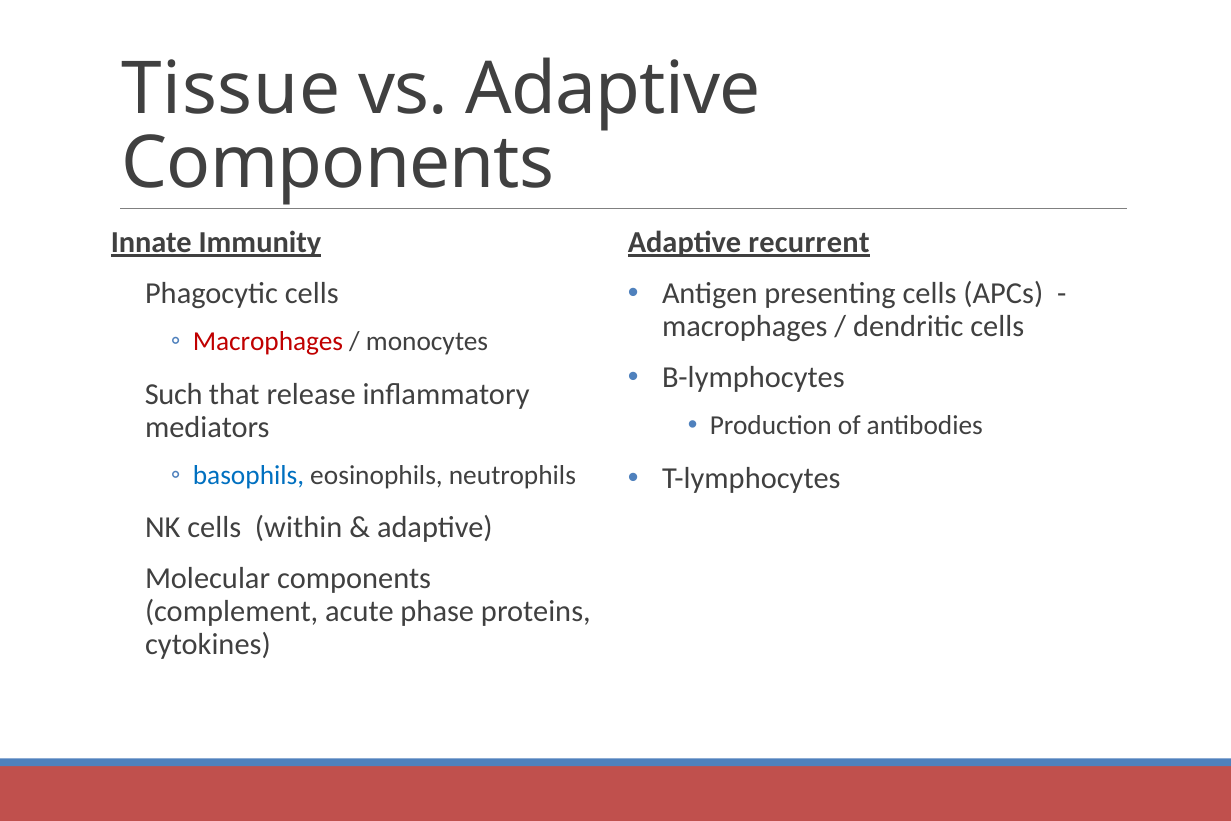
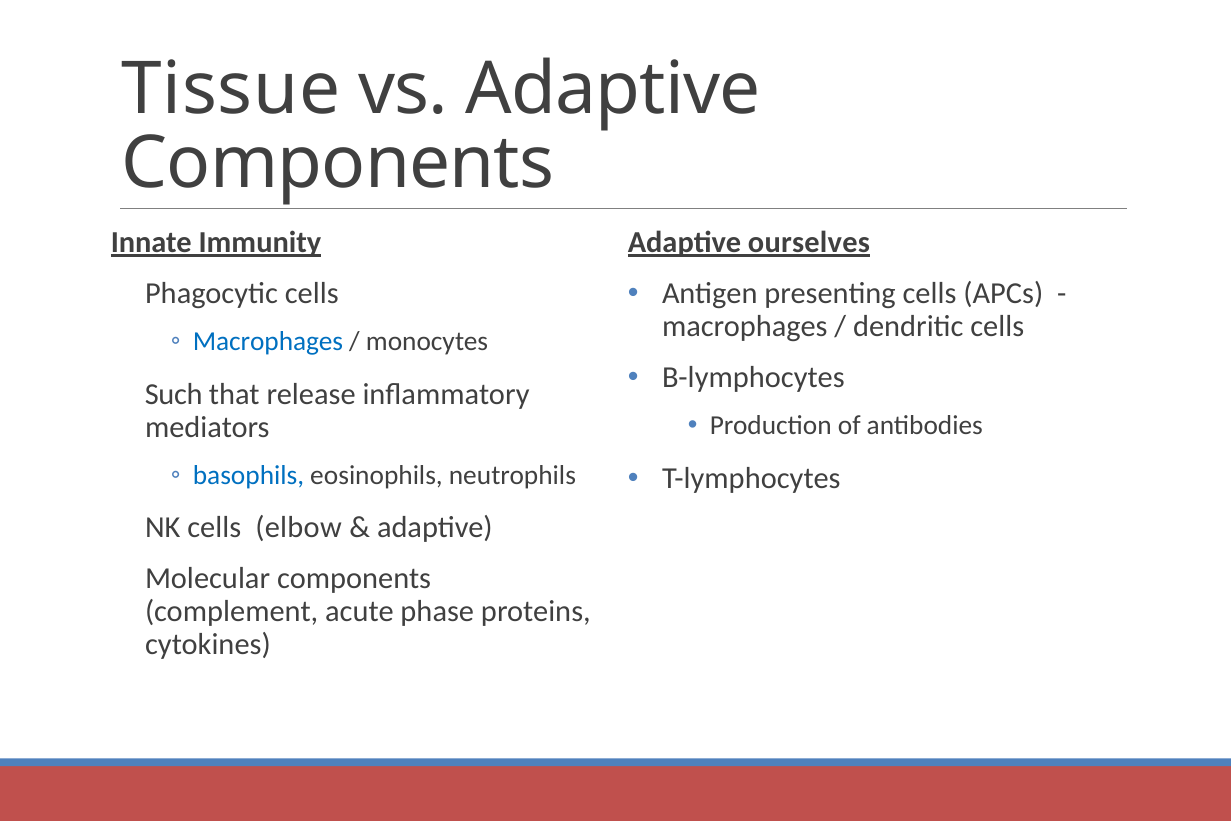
recurrent: recurrent -> ourselves (809, 243)
Macrophages colour: red -> blue (268, 342)
within: within -> elbow (299, 528)
